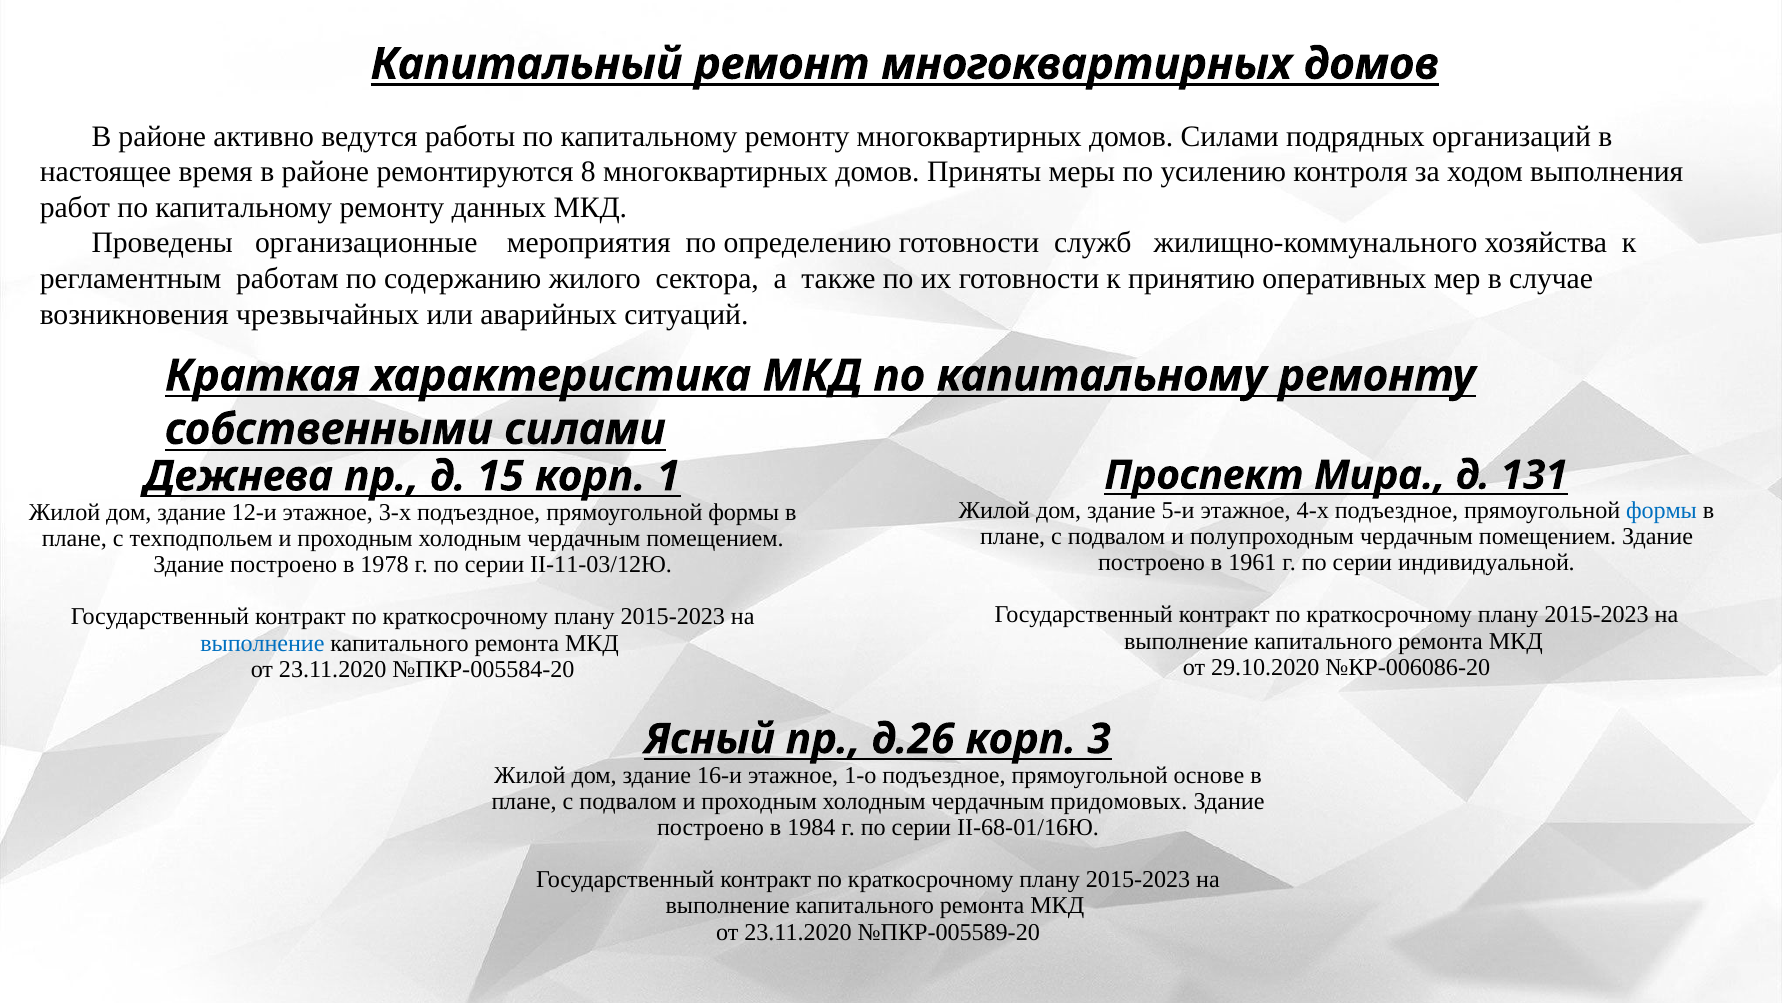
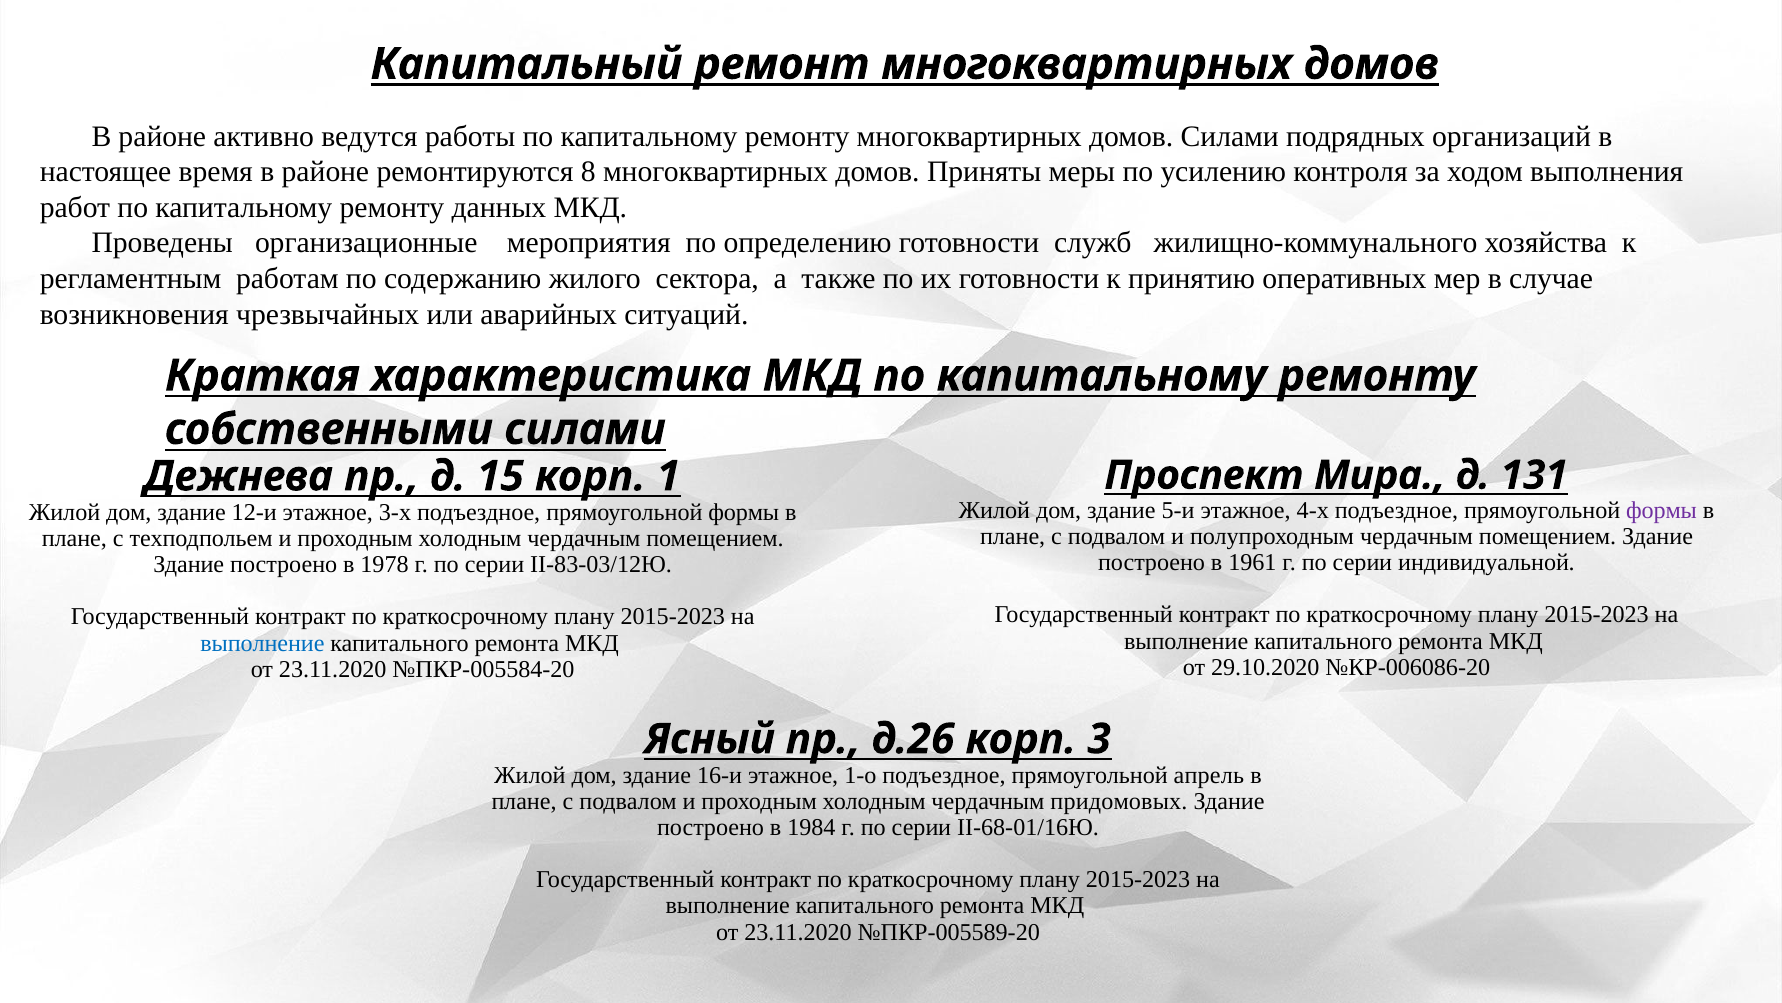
формы colour: blue -> purple (1661, 510)
II-11-03/12Ю: II-11-03/12Ю -> II-83-03/12Ю (601, 564)
основе: основе -> апрель (1209, 775)
